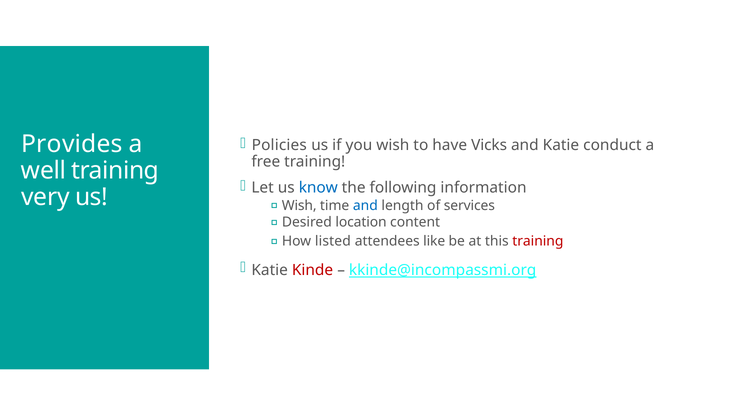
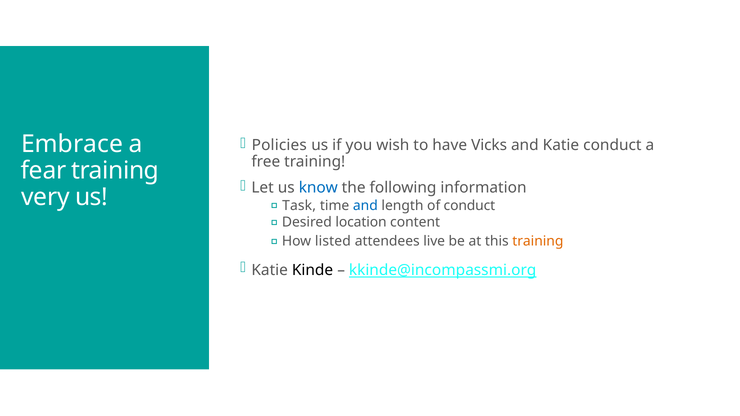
Provides: Provides -> Embrace (72, 144)
well: well -> fear (44, 171)
Wish: Wish -> Task (299, 206)
of services: services -> conduct (469, 206)
like: like -> live (434, 241)
training colour: red -> orange (538, 241)
Kinde colour: red -> black (313, 270)
